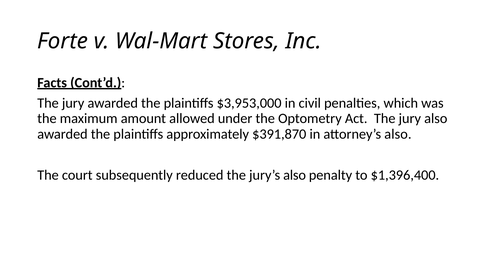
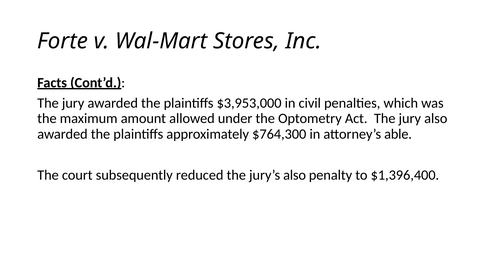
$391,870: $391,870 -> $764,300 (279, 134)
attorney’s also: also -> able (398, 134)
